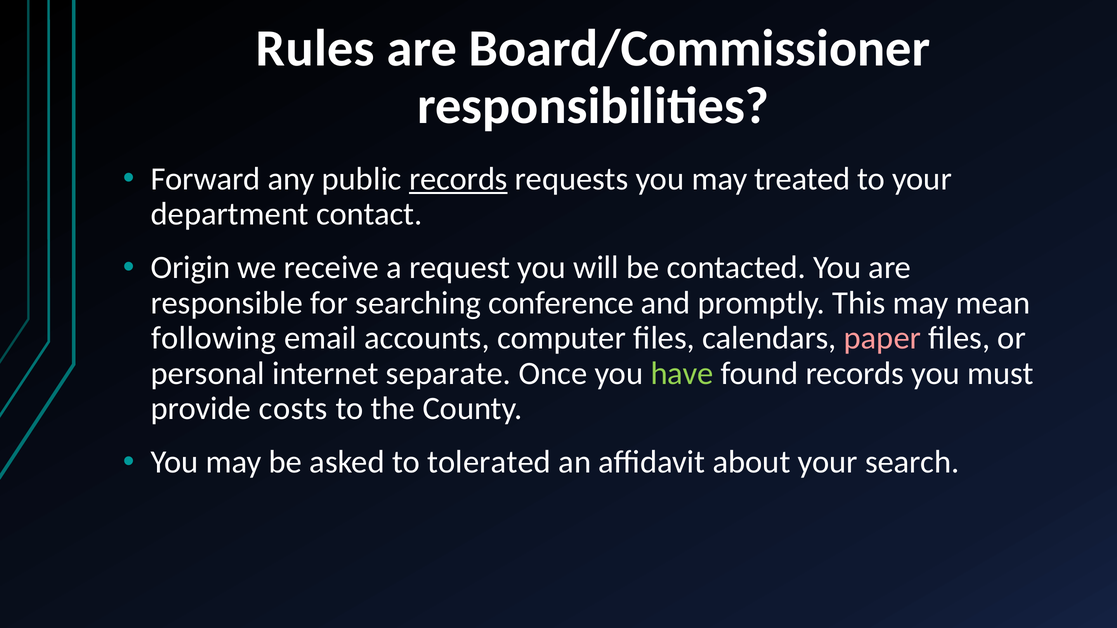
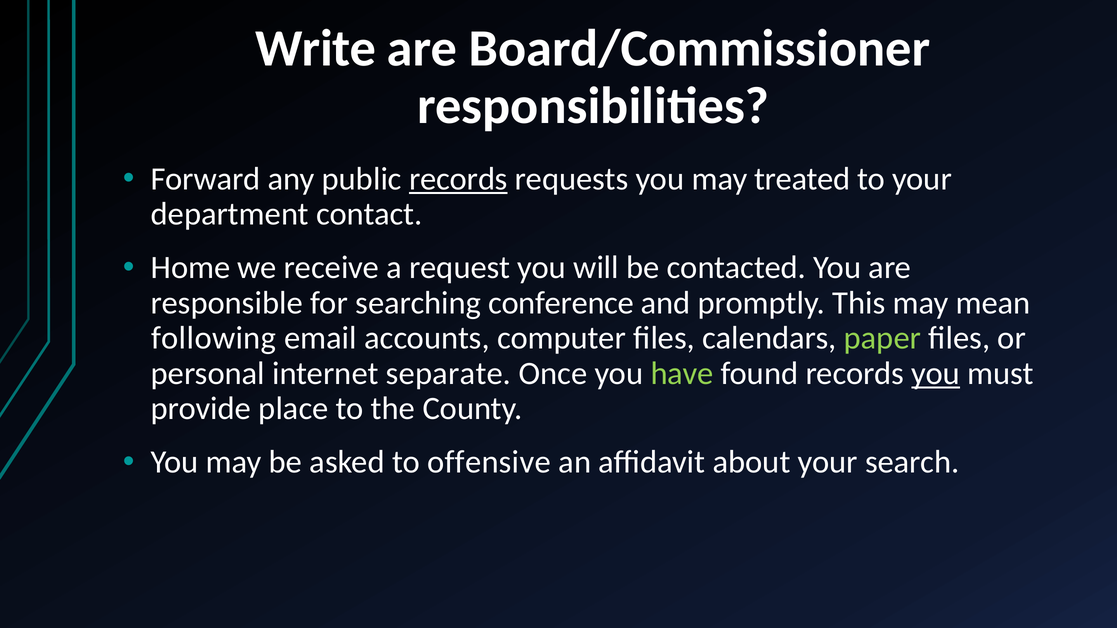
Rules: Rules -> Write (316, 48)
Origin: Origin -> Home (191, 268)
paper colour: pink -> light green (882, 338)
you underline: none -> present (936, 374)
costs: costs -> place (293, 409)
tolerated: tolerated -> offensive (489, 463)
